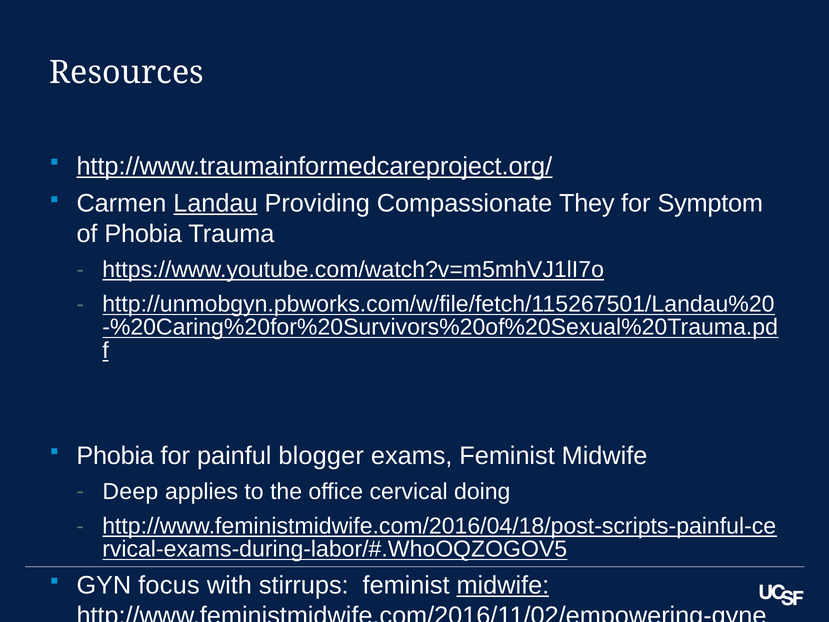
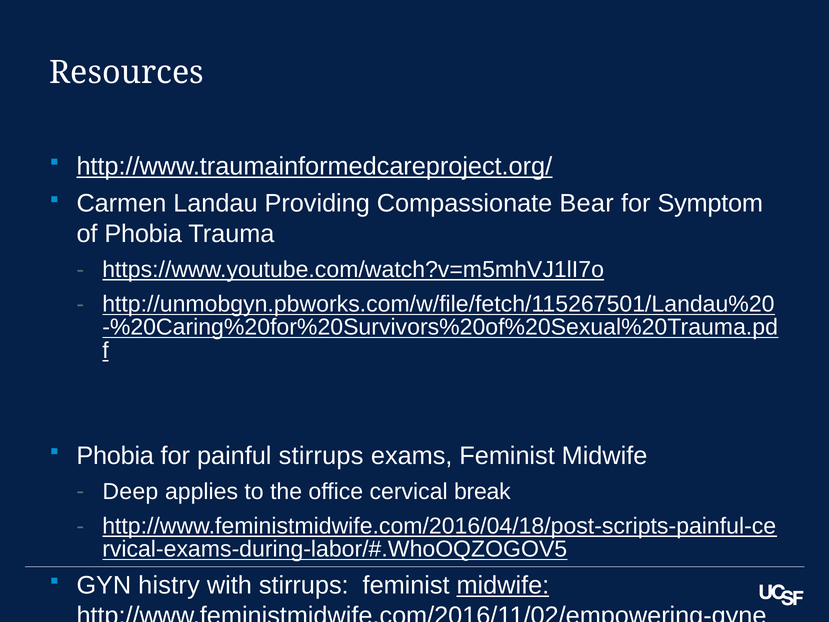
Landau underline: present -> none (215, 203)
They: They -> Bear (587, 203)
painful blogger: blogger -> stirrups (321, 456)
doing: doing -> break (482, 491)
focus: focus -> histry (169, 585)
